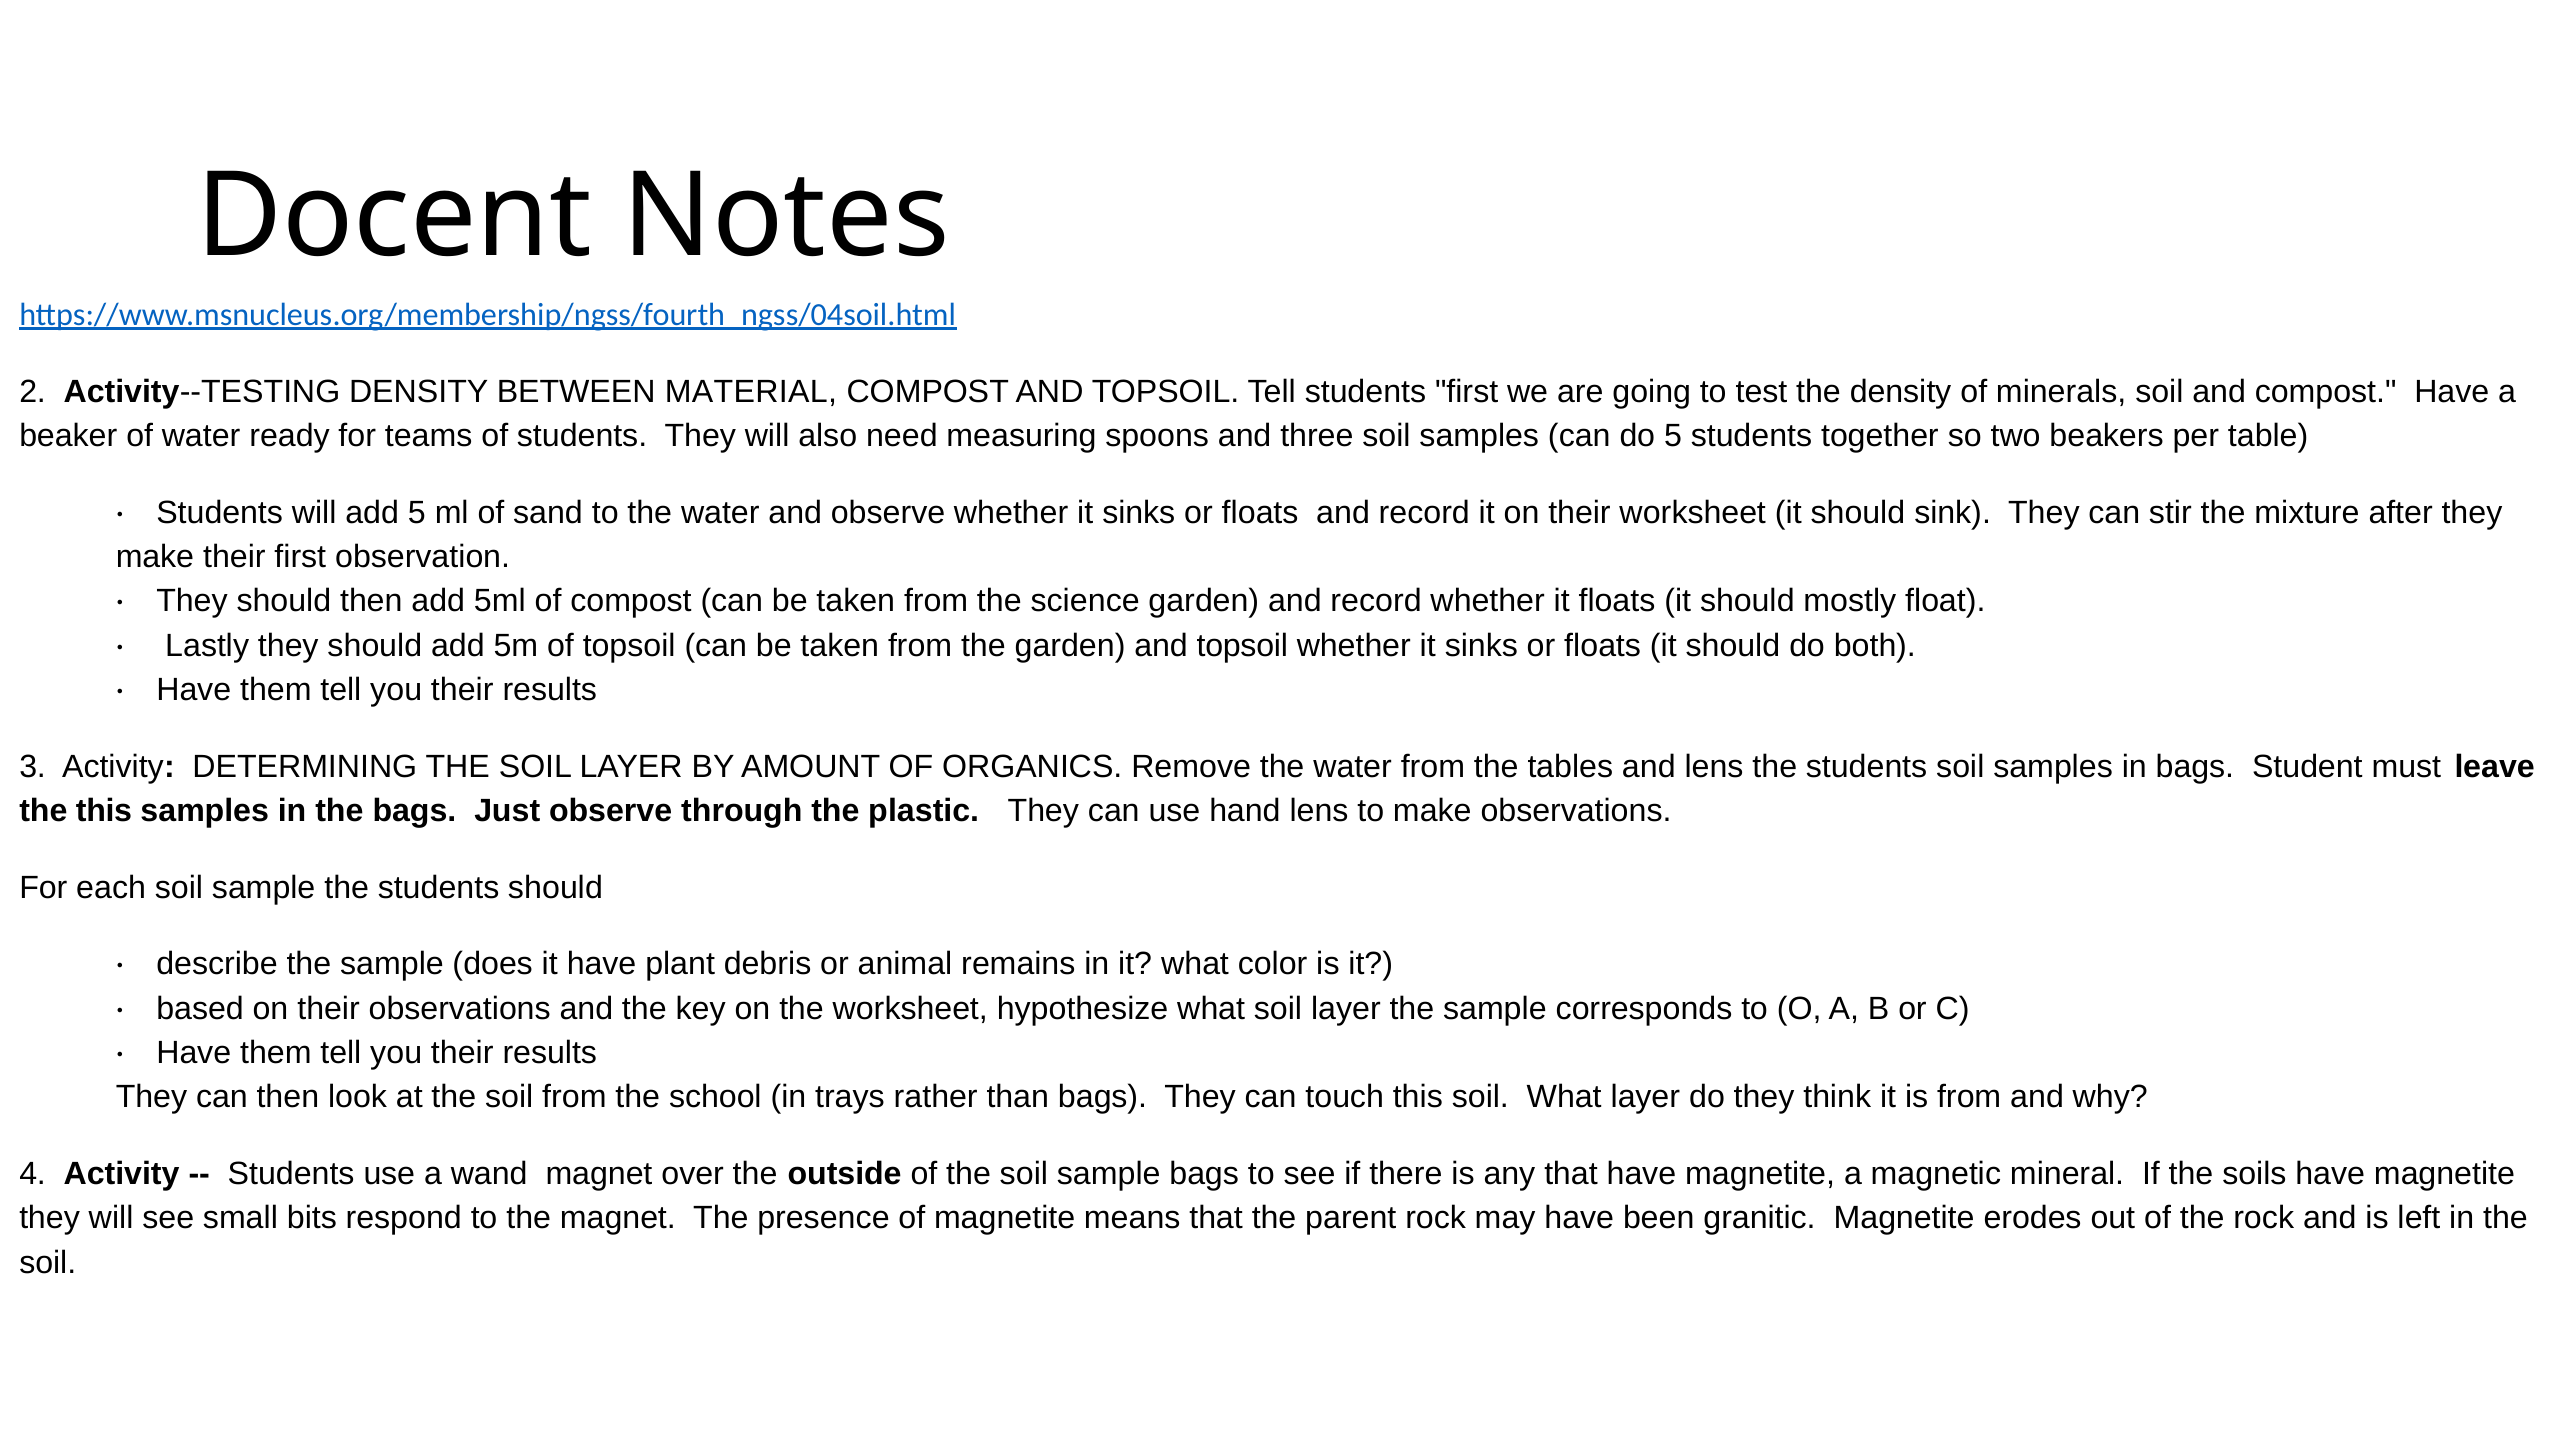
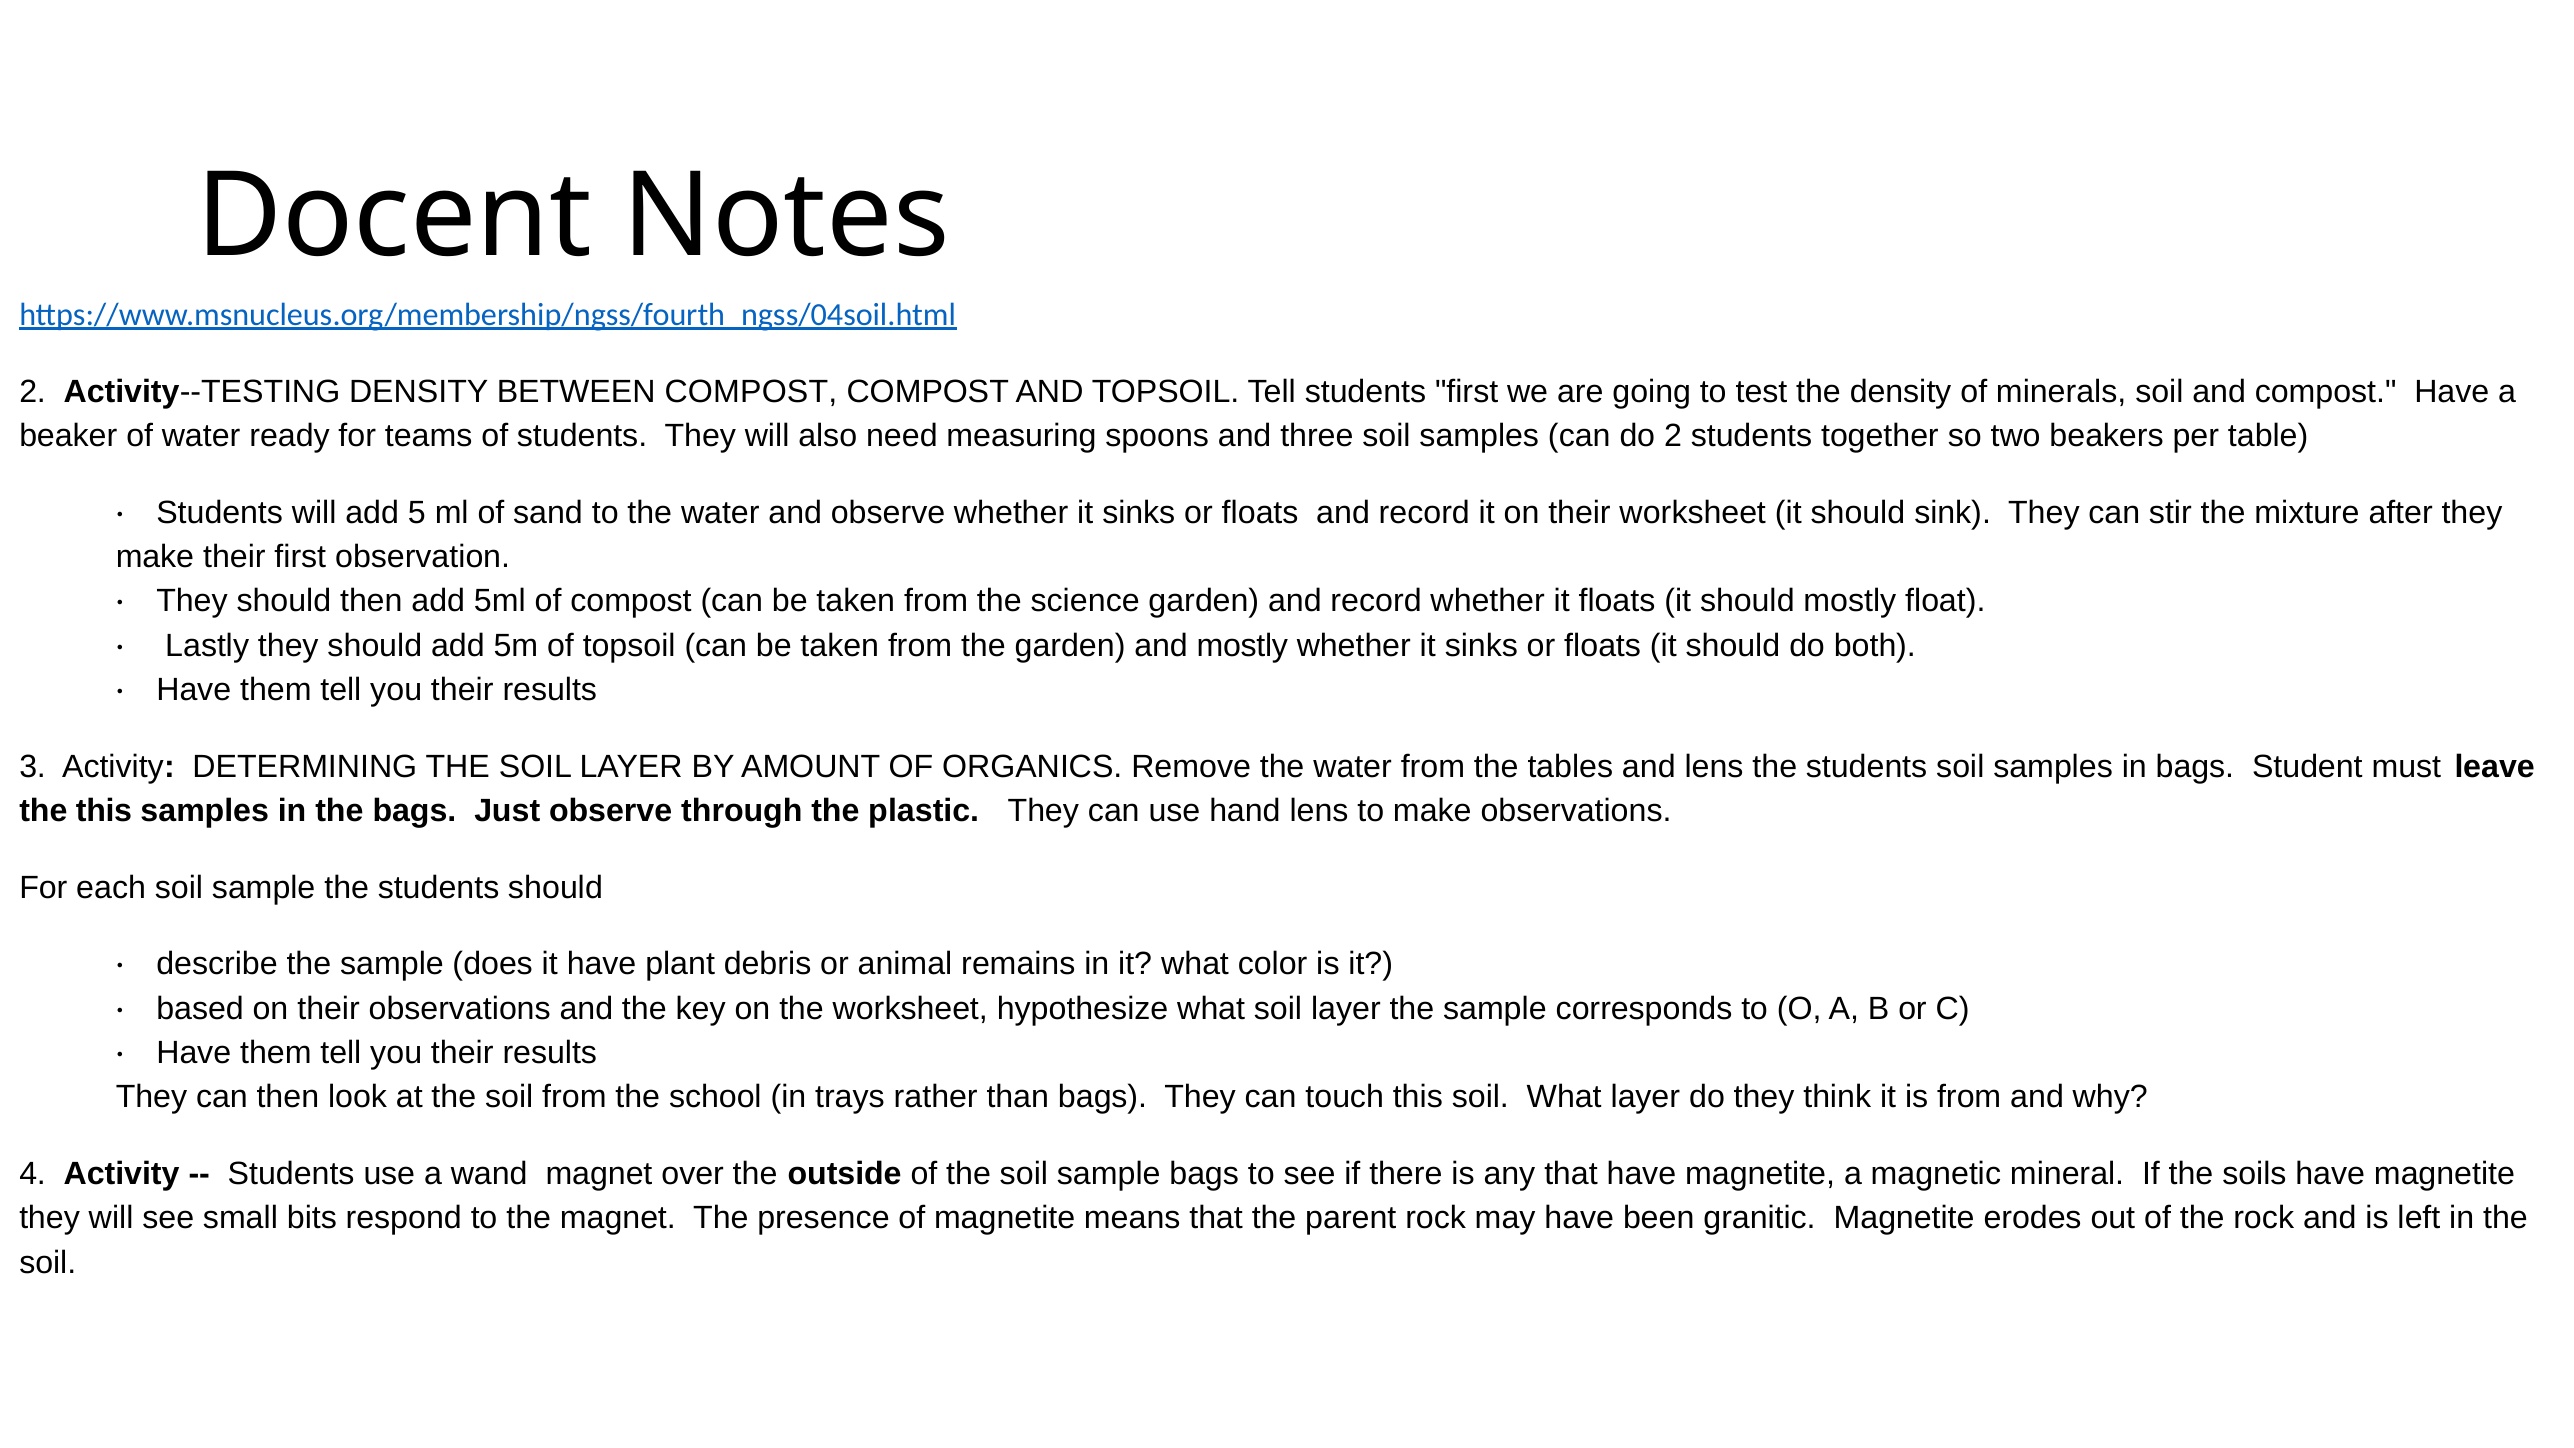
BETWEEN MATERIAL: MATERIAL -> COMPOST (751, 392)
do 5: 5 -> 2 (1673, 436)
garden and topsoil: topsoil -> mostly (1242, 646)
